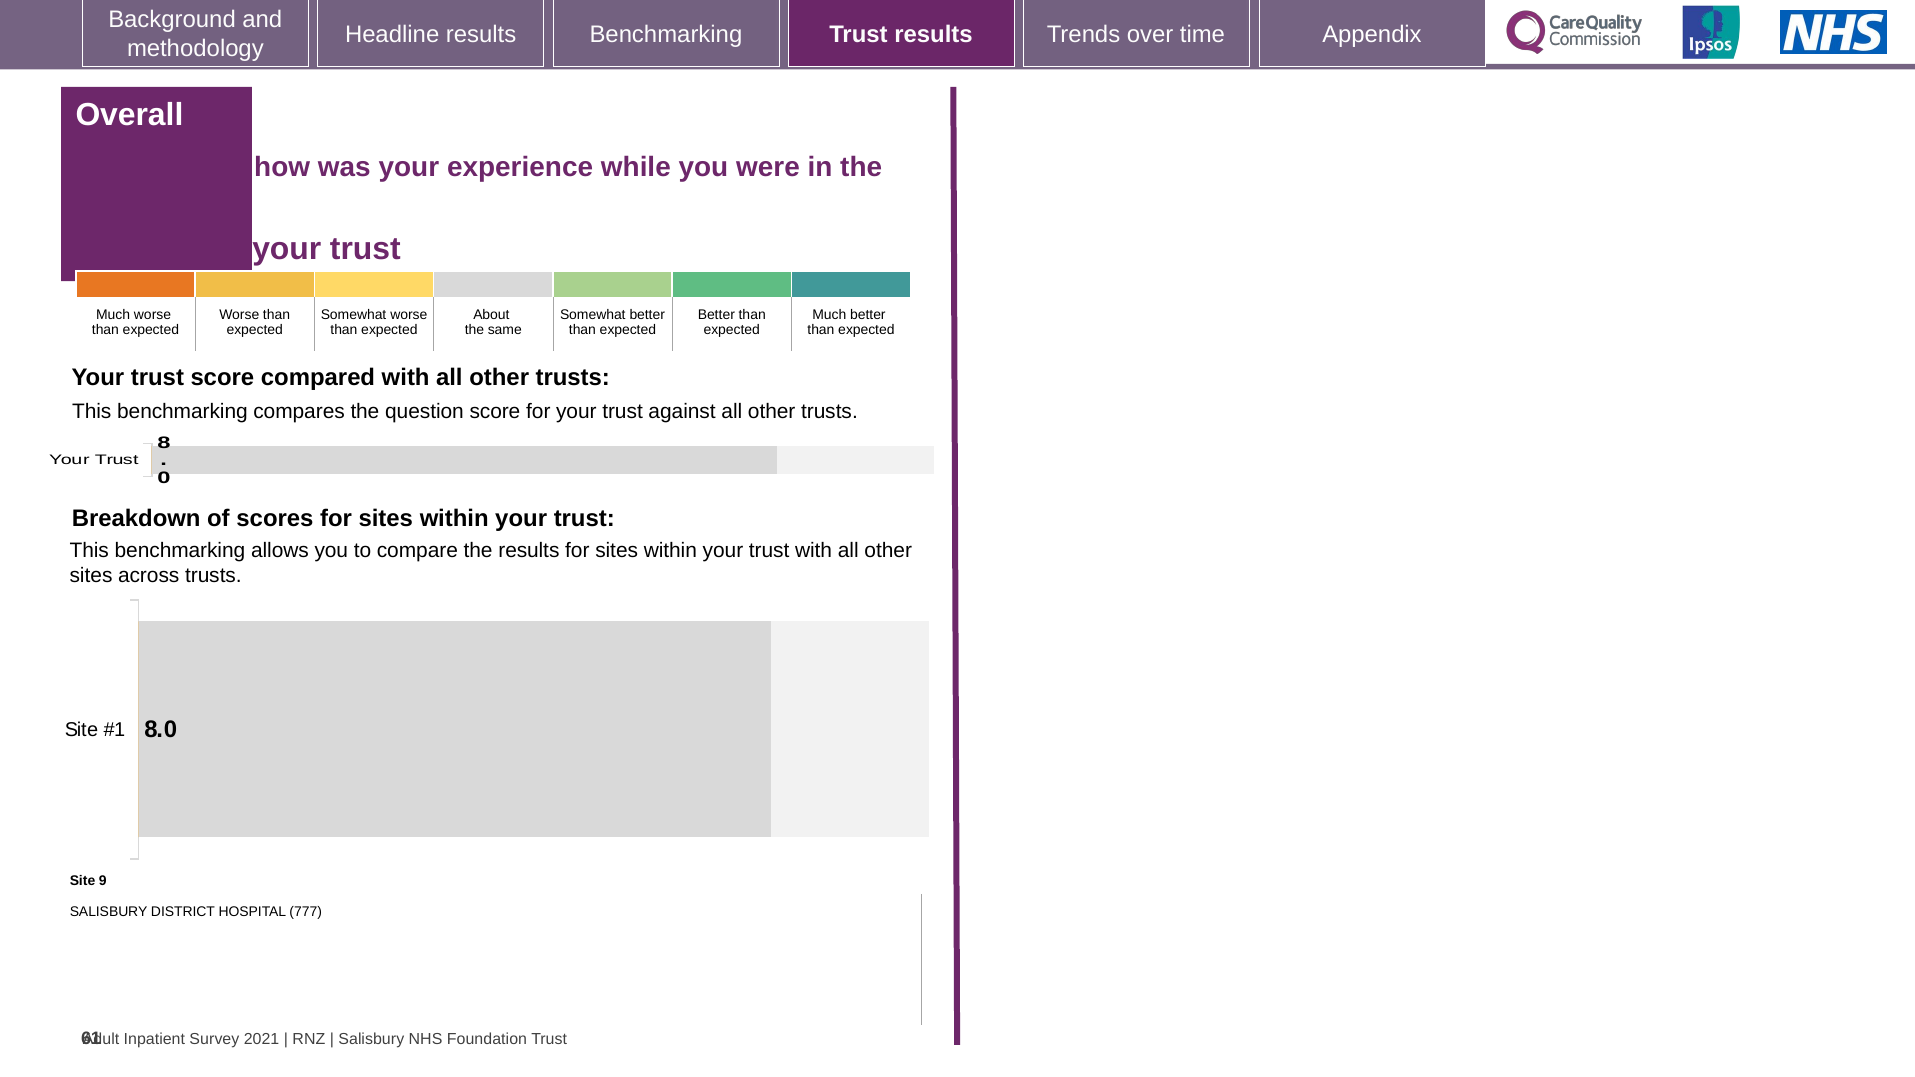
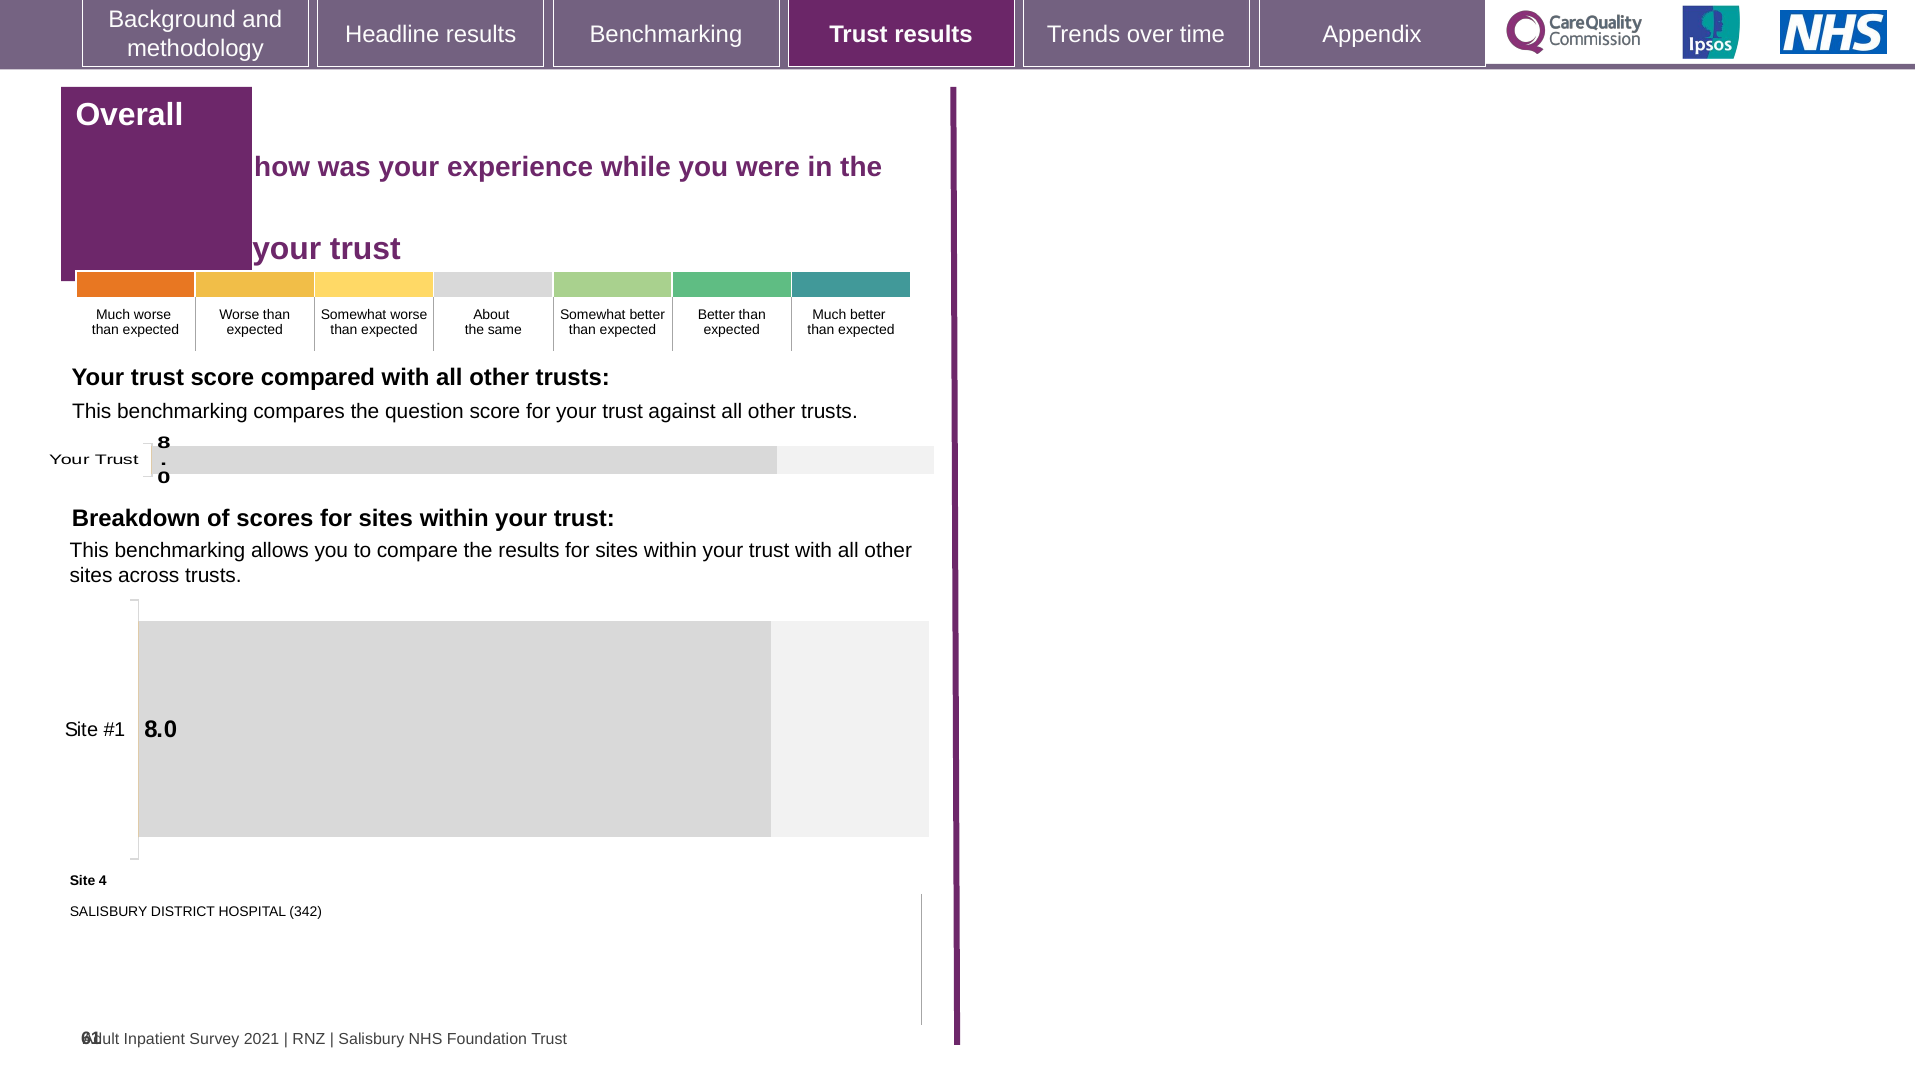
9: 9 -> 4 (103, 881)
777: 777 -> 342 (306, 912)
